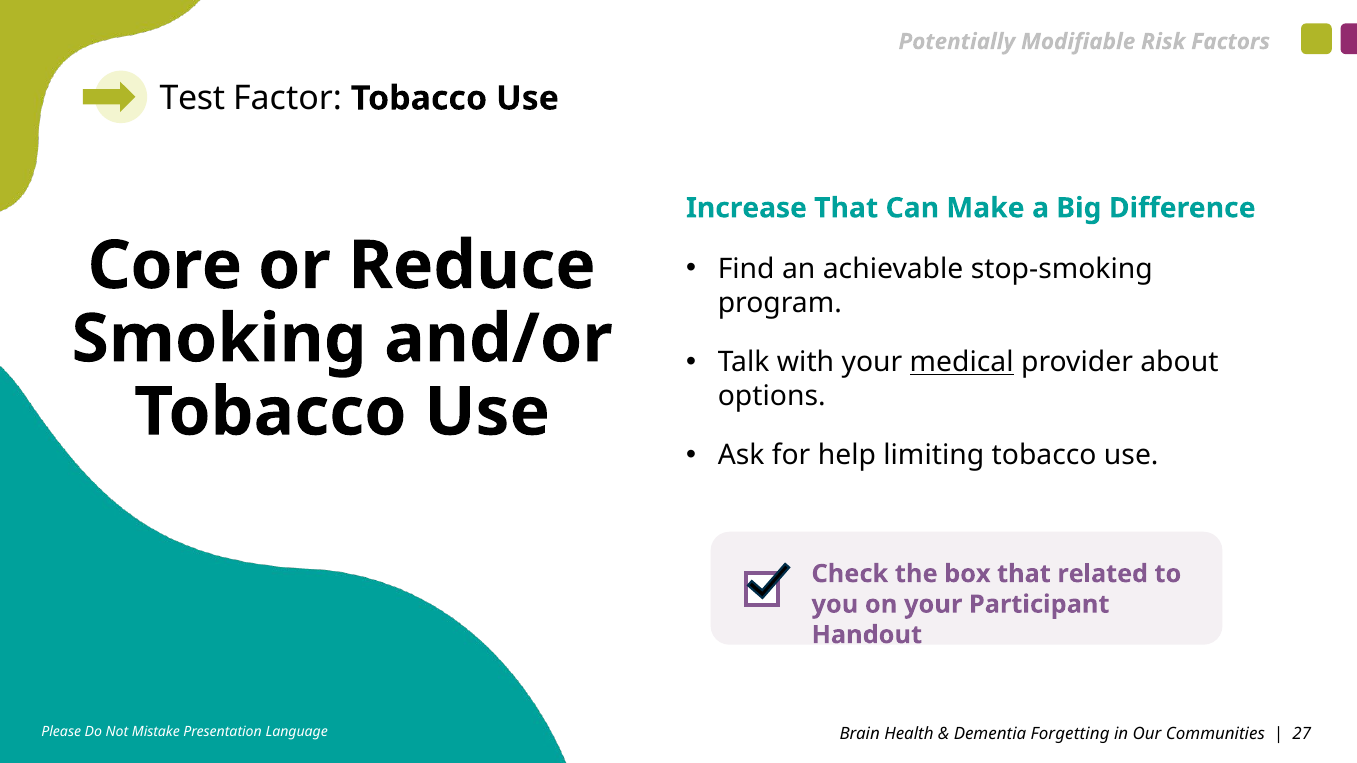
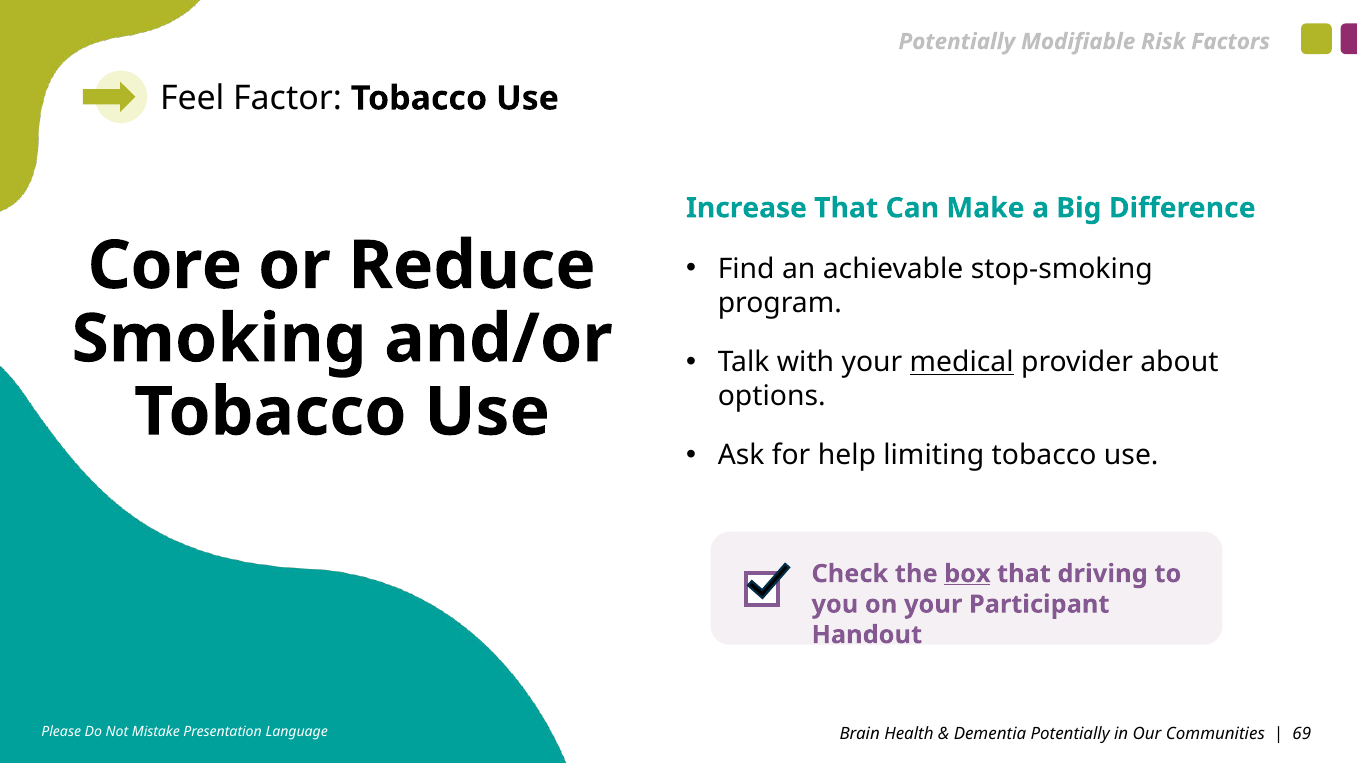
Test: Test -> Feel (192, 98)
box underline: none -> present (967, 574)
related: related -> driving (1103, 574)
Dementia Forgetting: Forgetting -> Potentially (1070, 734)
27: 27 -> 69 (1302, 734)
